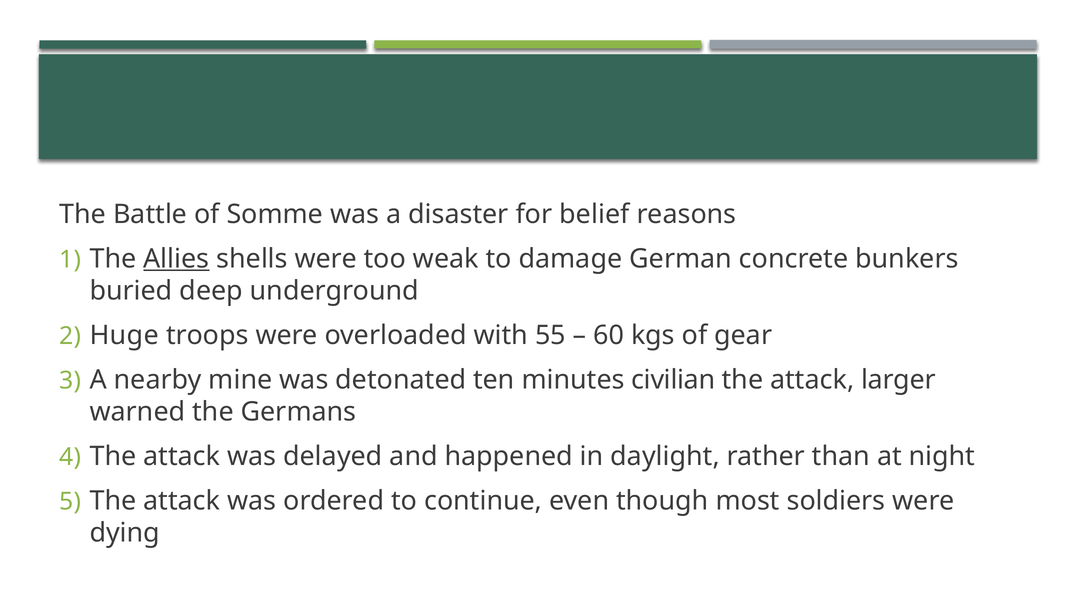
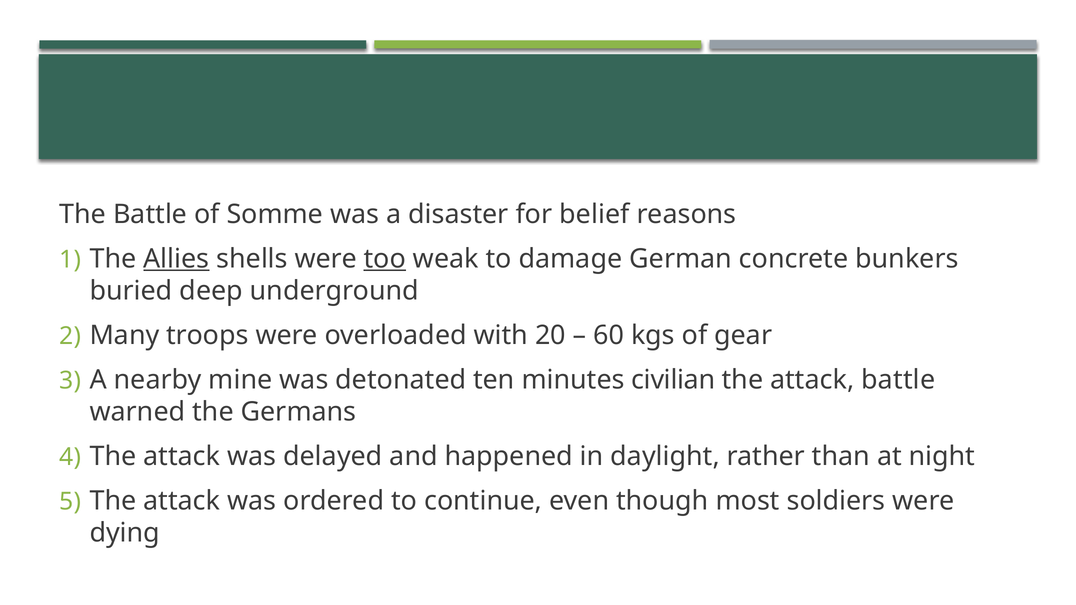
too underline: none -> present (385, 259)
Huge: Huge -> Many (124, 336)
55: 55 -> 20 (550, 336)
attack larger: larger -> battle (898, 380)
